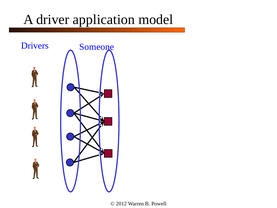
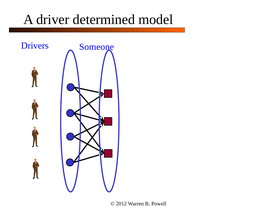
application: application -> determined (104, 19)
